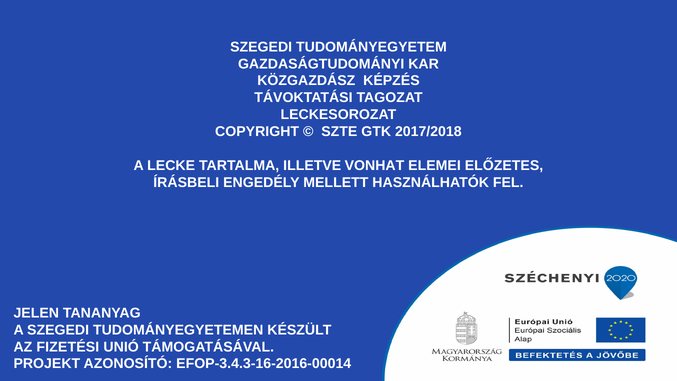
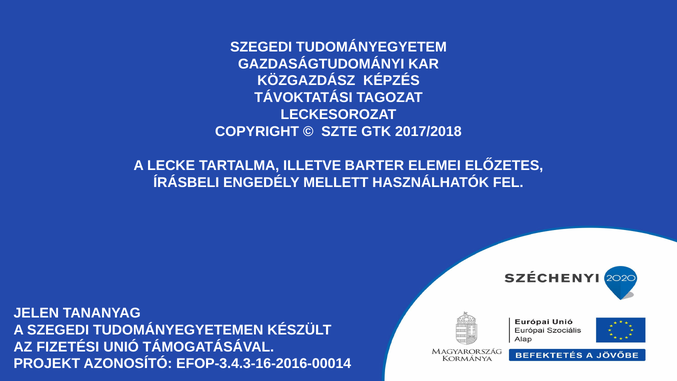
VONHAT: VONHAT -> BARTER (374, 165)
